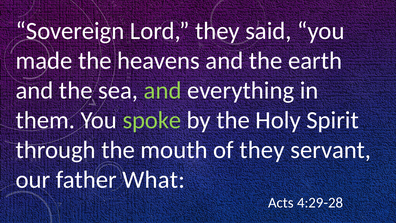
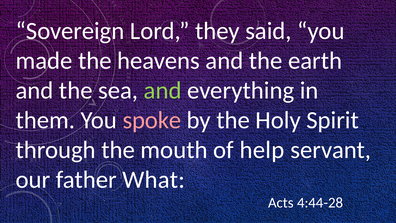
spoke colour: light green -> pink (152, 120)
of they: they -> help (262, 150)
4:29-28: 4:29-28 -> 4:44-28 (320, 203)
